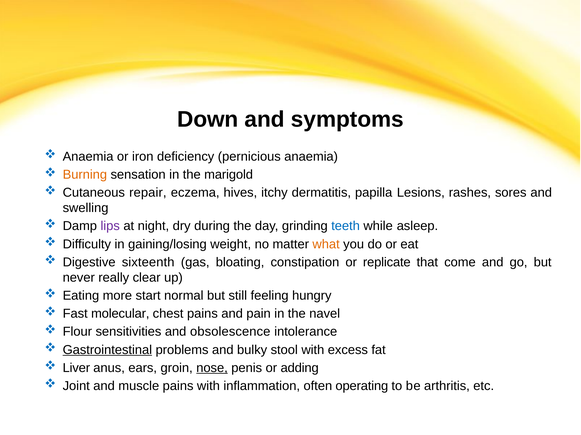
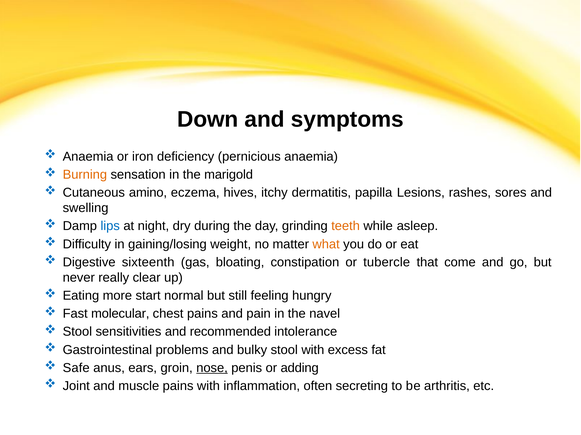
repair: repair -> amino (148, 193)
lips colour: purple -> blue (110, 226)
teeth colour: blue -> orange (346, 226)
replicate: replicate -> tubercle (387, 263)
Flour: Flour -> Stool (77, 332)
obsolescence: obsolescence -> recommended (230, 332)
Gastrointestinal underline: present -> none (107, 350)
Liver: Liver -> Safe (76, 368)
operating: operating -> secreting (362, 387)
